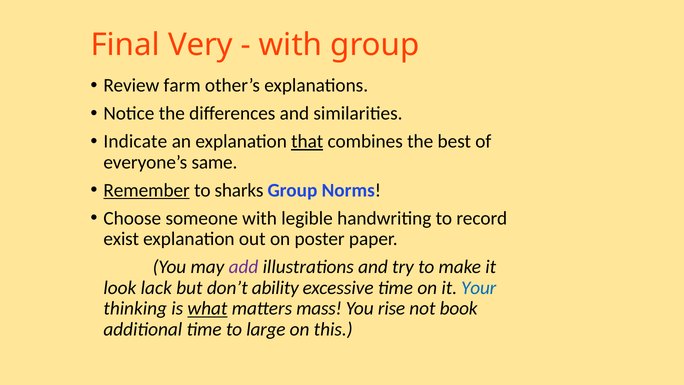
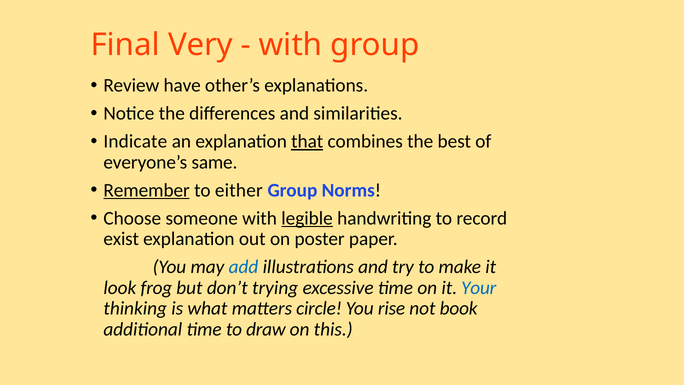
farm: farm -> have (182, 86)
sharks: sharks -> either (239, 190)
legible underline: none -> present (307, 218)
add colour: purple -> blue (243, 267)
lack: lack -> frog (156, 288)
ability: ability -> trying (275, 288)
what underline: present -> none (207, 308)
mass: mass -> circle (319, 308)
large: large -> draw (266, 329)
